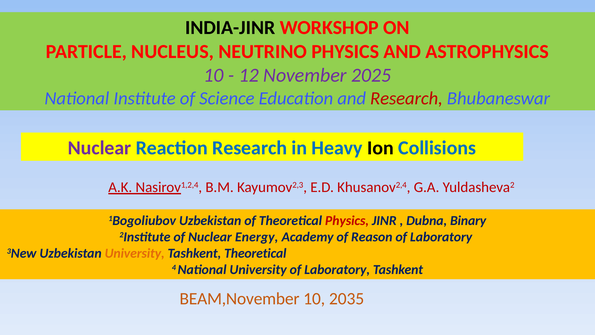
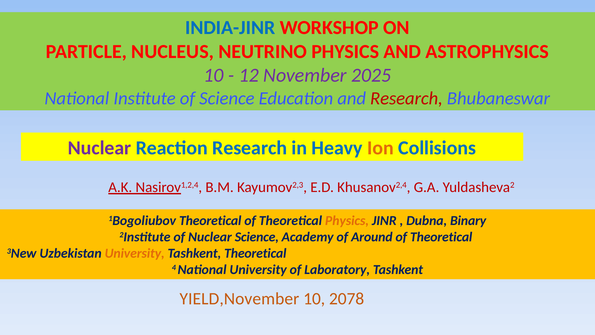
INDIA-JINR colour: black -> blue (230, 28)
Ion colour: black -> orange (380, 148)
1Bogoliubov Uzbekistan: Uzbekistan -> Theoretical (210, 221)
Physics colour: red -> orange (347, 221)
Nuclear Energy: Energy -> Science (257, 237)
Reason: Reason -> Around (372, 237)
Laboratory: Laboratory -> Theoretical (441, 237)
BEAM,November: BEAM,November -> YIELD,November (239, 299)
2035: 2035 -> 2078 (347, 299)
